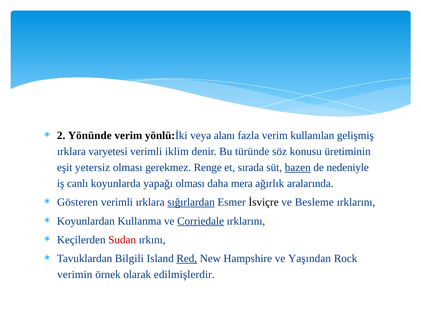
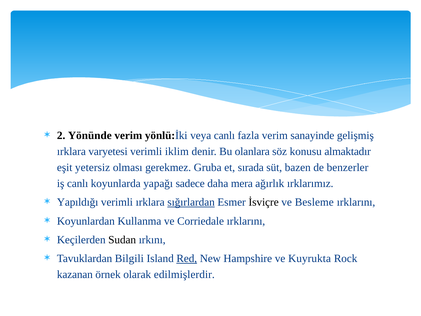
veya alanı: alanı -> canlı (224, 135)
kullanılan: kullanılan -> sanayinde (312, 135)
türünde: türünde -> olanlara (252, 151)
üretiminin: üretiminin -> almaktadır (348, 151)
Renge: Renge -> Gruba (208, 167)
bazen underline: present -> none (298, 167)
nedeniyle: nedeniyle -> benzerler (348, 167)
yapağı olması: olması -> sadece (190, 183)
aralarında: aralarında -> ırklarımız (310, 183)
Gösteren: Gösteren -> Yapıldığı (78, 202)
Corriedale underline: present -> none (201, 221)
Sudan colour: red -> black (122, 240)
Yaşından: Yaşından -> Kuyrukta (310, 258)
verimin: verimin -> kazanan (75, 274)
